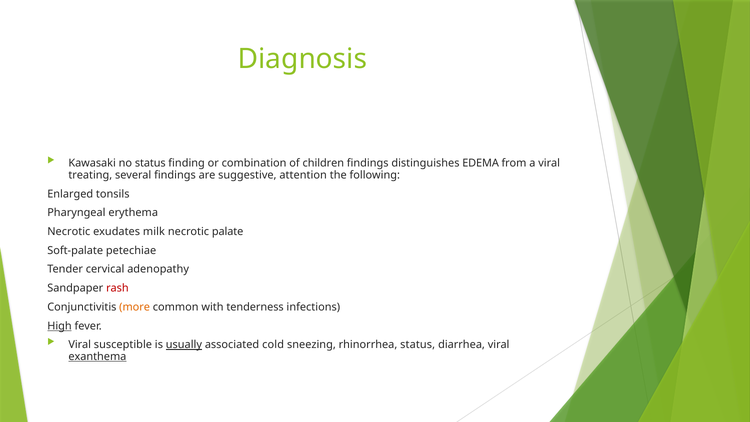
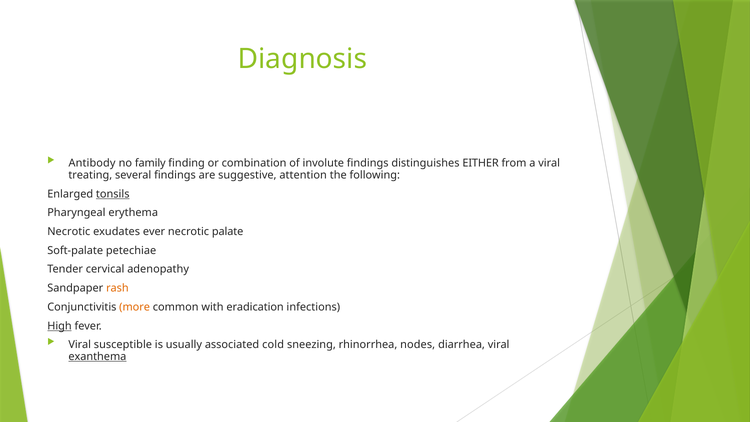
Kawasaki: Kawasaki -> Antibody (92, 163)
no status: status -> family (150, 163)
children: children -> involute (323, 163)
EDEMA: EDEMA -> EITHER (481, 163)
tonsils underline: none -> present (113, 194)
milk: milk -> ever (154, 232)
rash colour: red -> orange (117, 288)
tenderness: tenderness -> eradication (255, 307)
usually underline: present -> none (184, 345)
rhinorrhea status: status -> nodes (418, 345)
